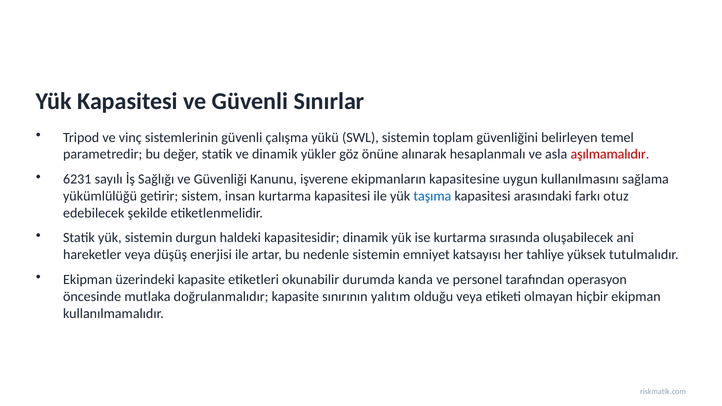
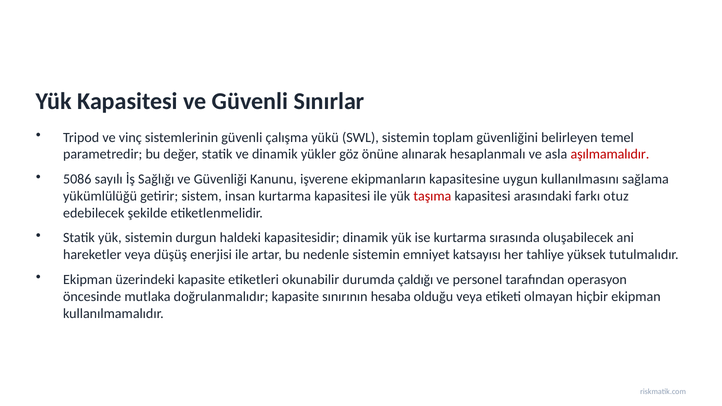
6231: 6231 -> 5086 (77, 179)
taşıma colour: blue -> red (432, 196)
kanda: kanda -> çaldığı (416, 280)
yalıtım: yalıtım -> hesaba (391, 297)
